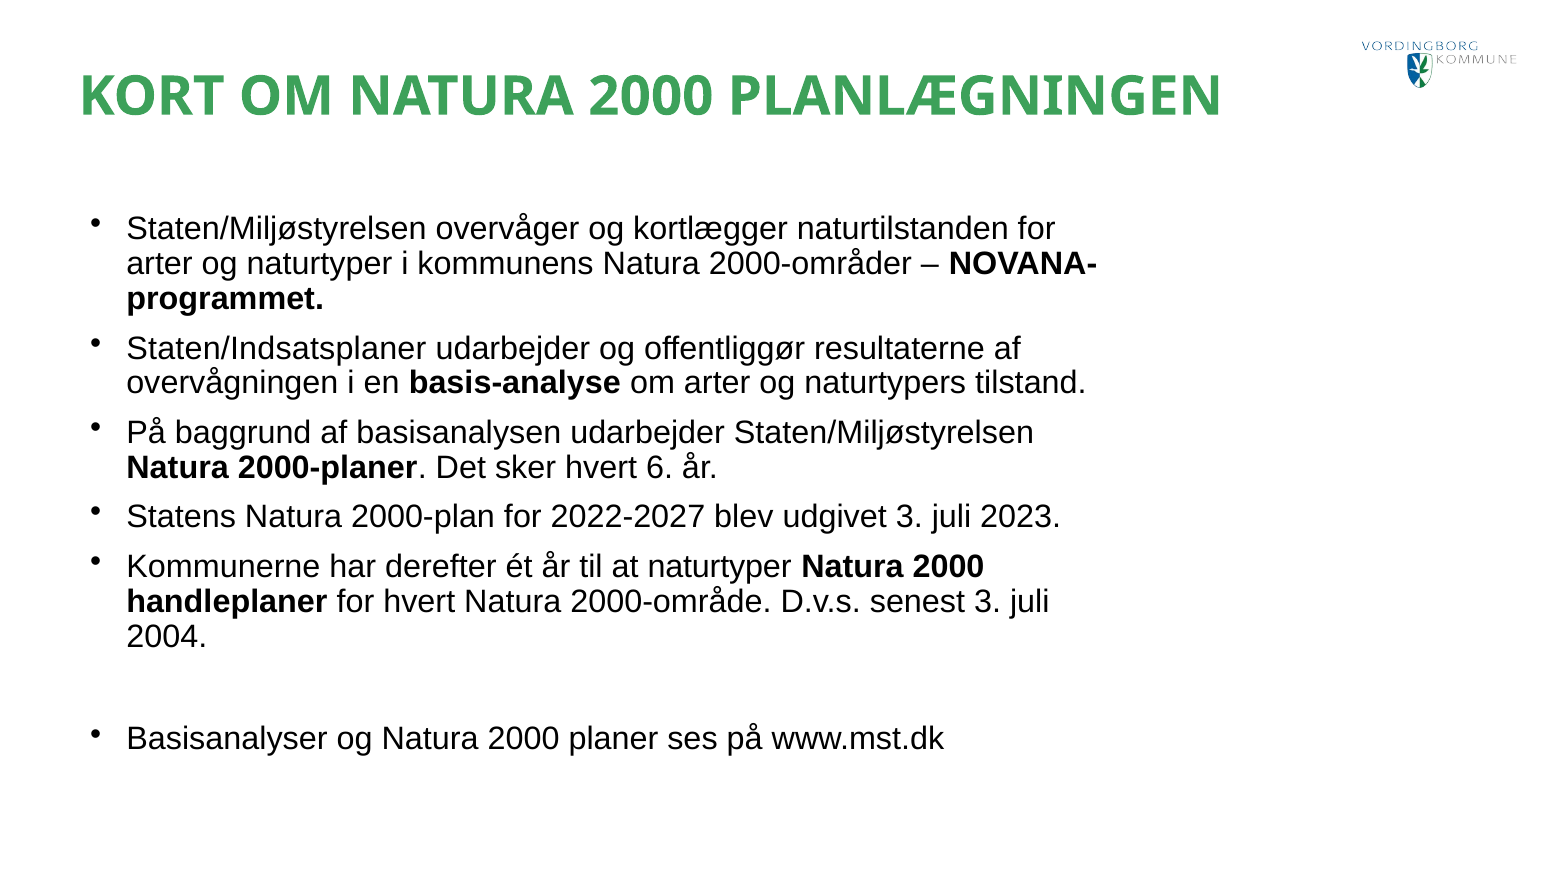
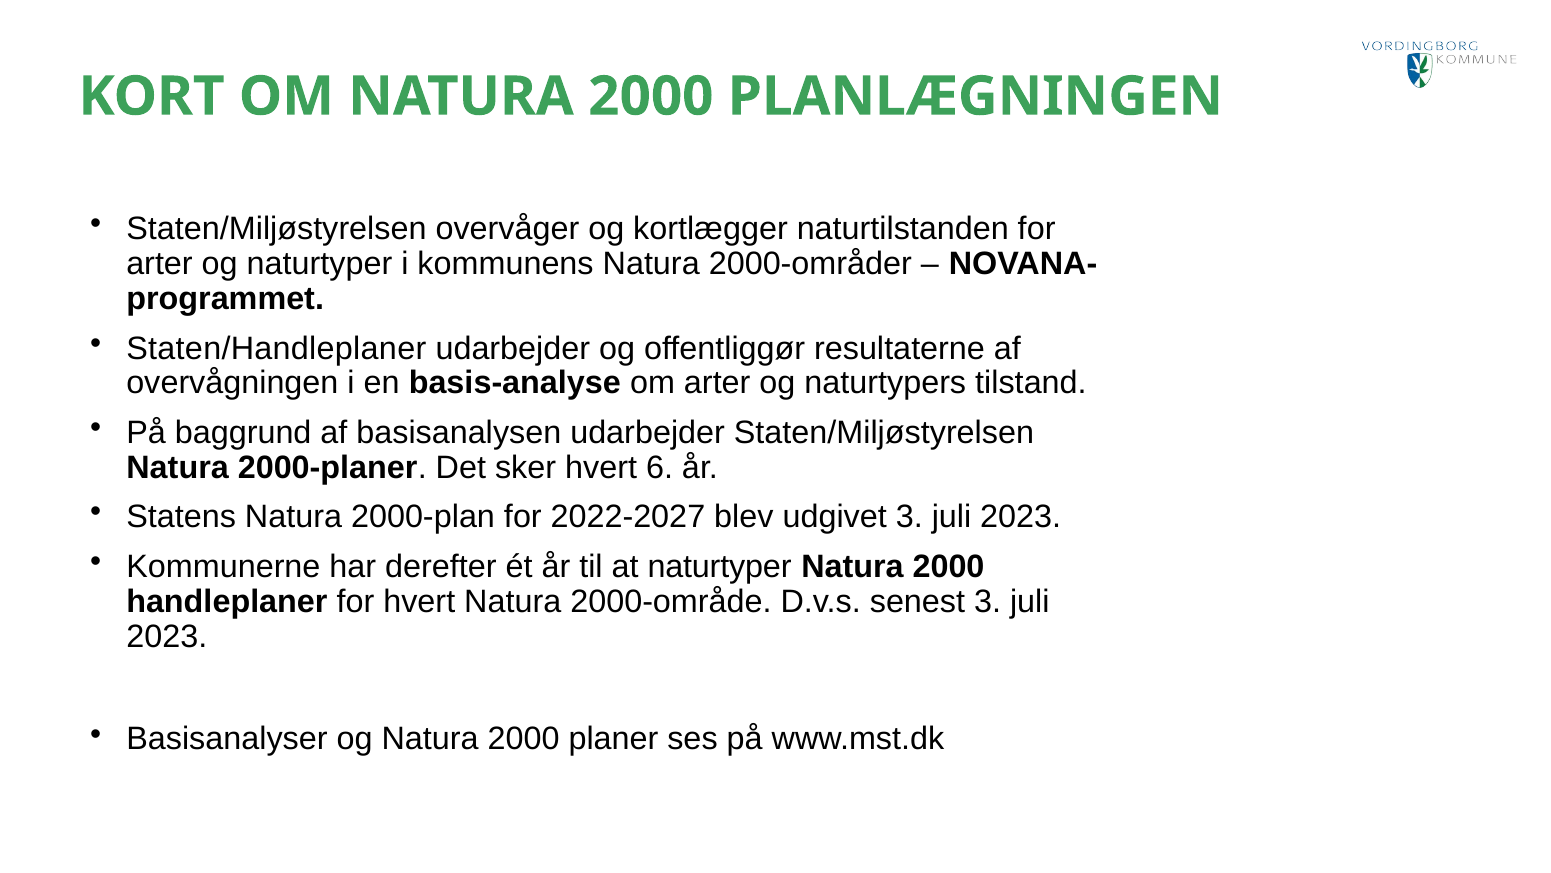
Staten/Indsatsplaner: Staten/Indsatsplaner -> Staten/Handleplaner (276, 348)
2004: 2004 -> 2023 (167, 636)
